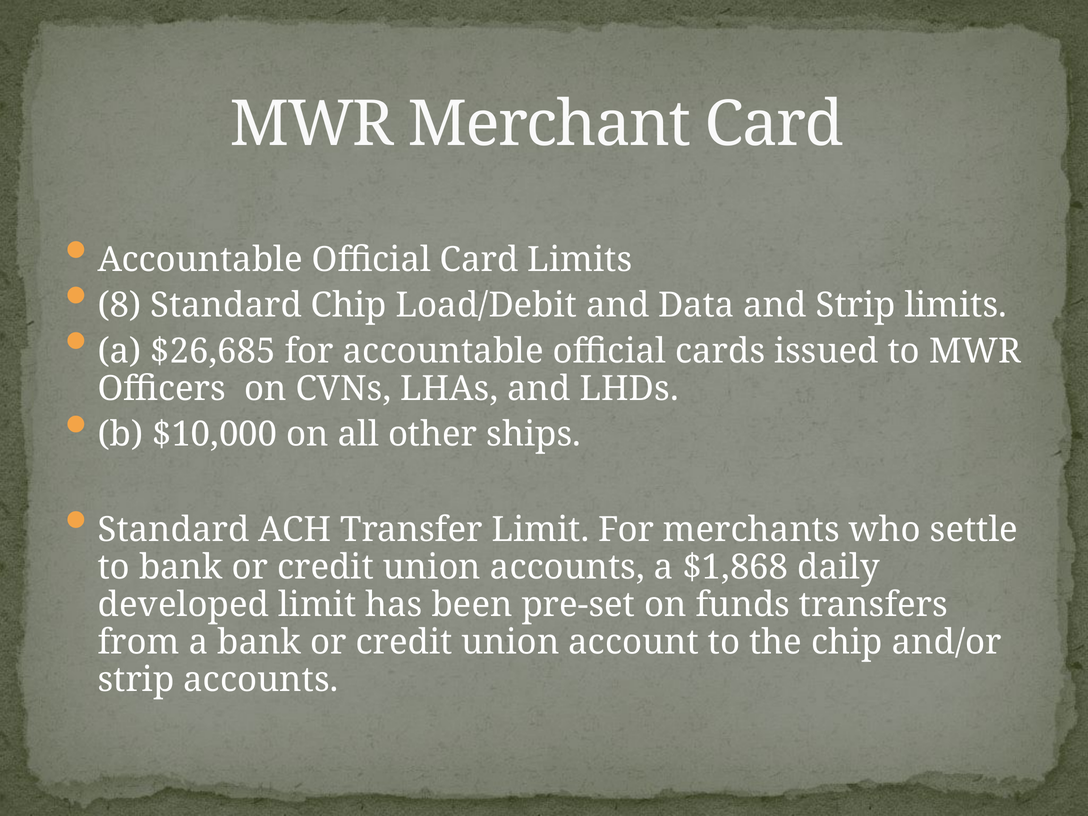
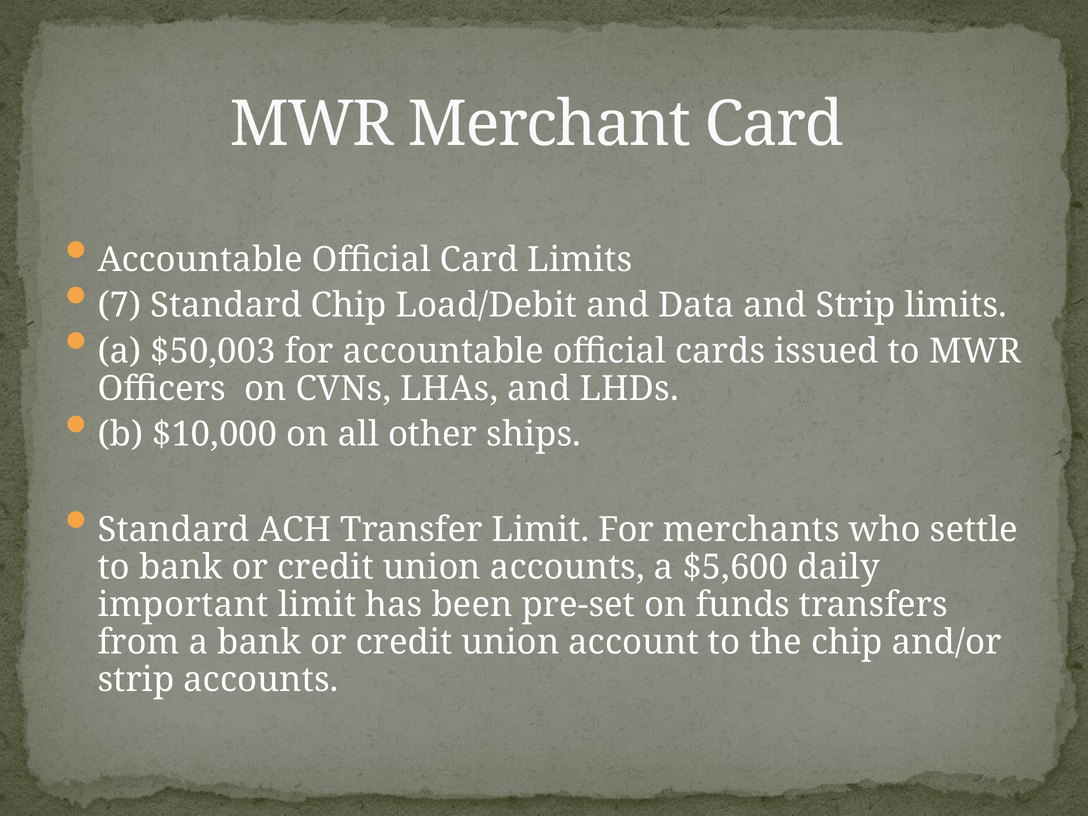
8: 8 -> 7 (119, 305)
$26,685: $26,685 -> $50,003 (213, 351)
$1,868: $1,868 -> $5,600 (735, 567)
developed: developed -> important (183, 605)
